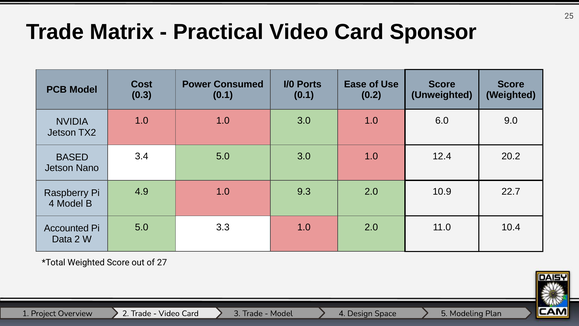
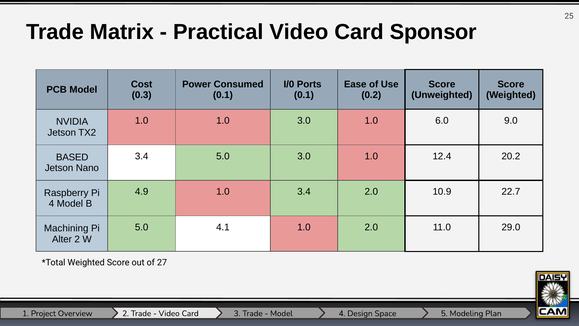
1.0 9.3: 9.3 -> 3.4 (304, 192)
3.3: 3.3 -> 4.1 (223, 227)
10.4: 10.4 -> 29.0 (511, 227)
Accounted: Accounted -> Machining (66, 228)
Data: Data -> Alter (62, 239)
